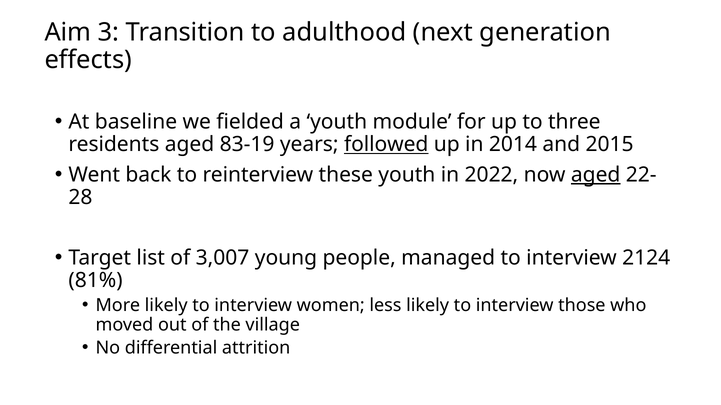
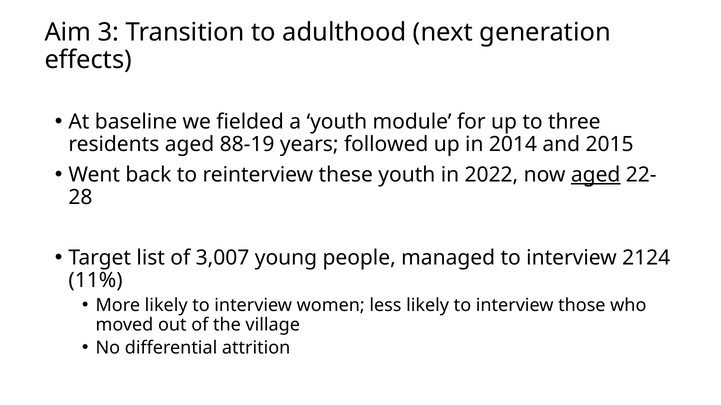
83-19: 83-19 -> 88-19 (247, 145)
followed underline: present -> none (386, 145)
81%: 81% -> 11% (96, 281)
